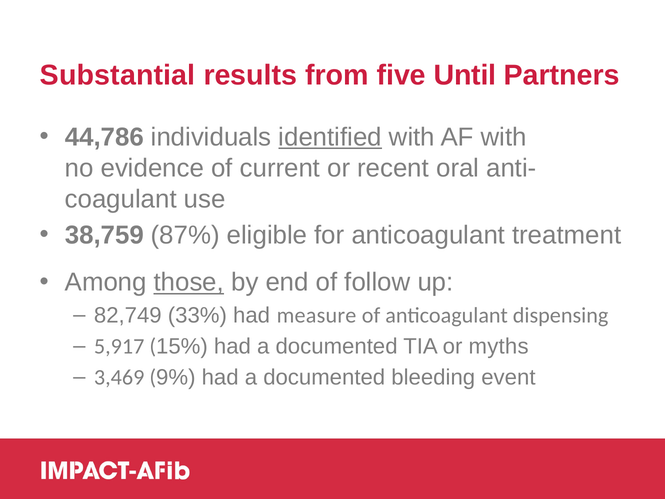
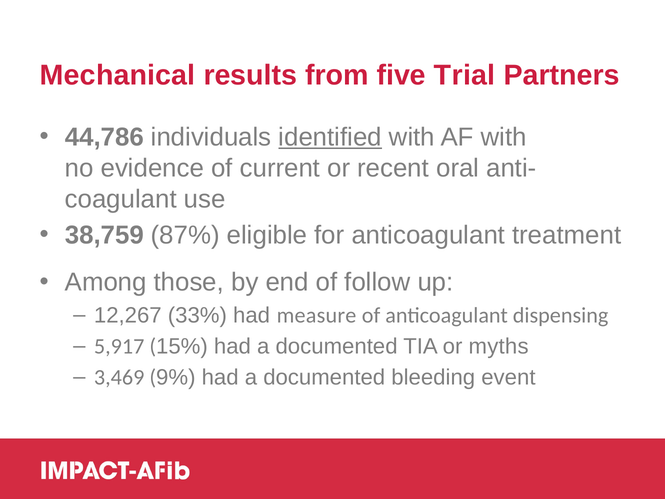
Substantial: Substantial -> Mechanical (118, 75)
Until: Until -> Trial (465, 75)
those underline: present -> none (189, 282)
82,749: 82,749 -> 12,267 (128, 315)
